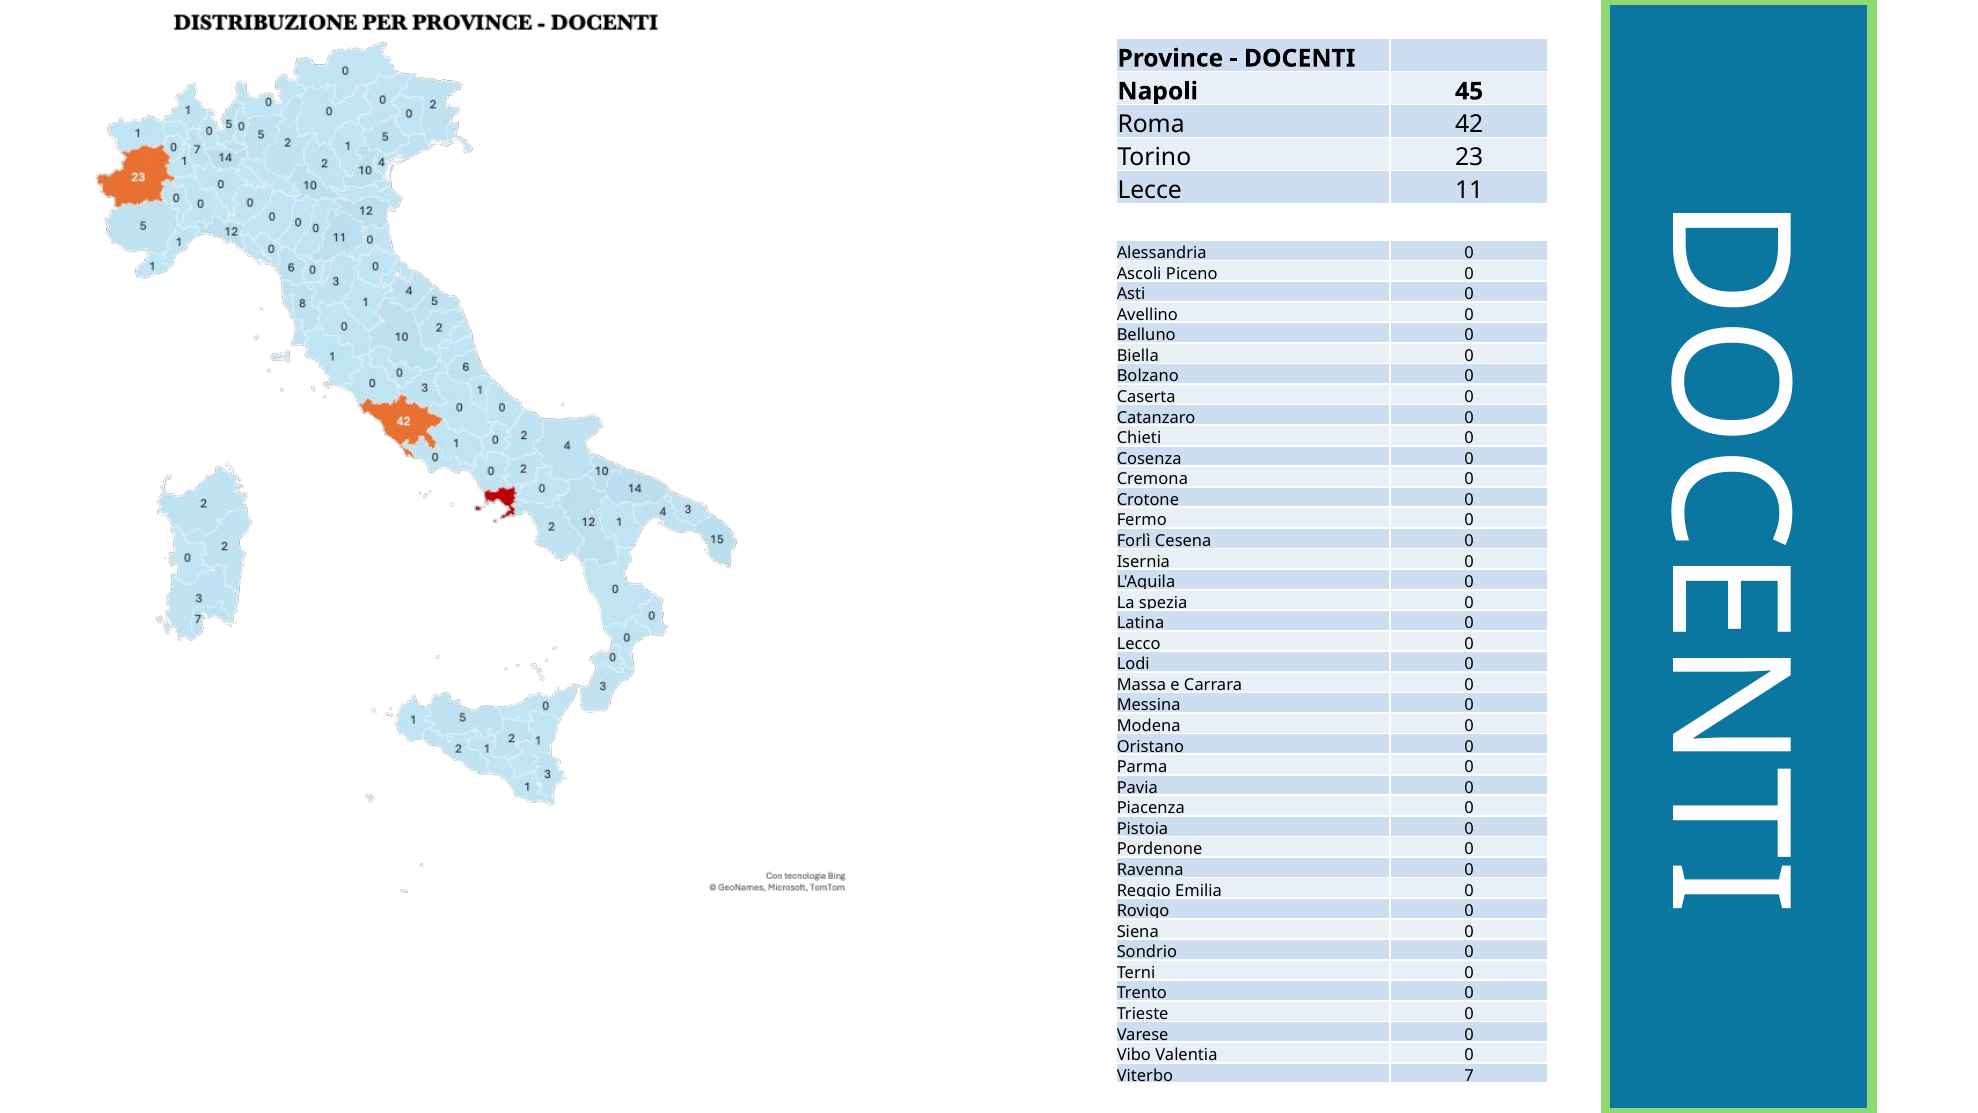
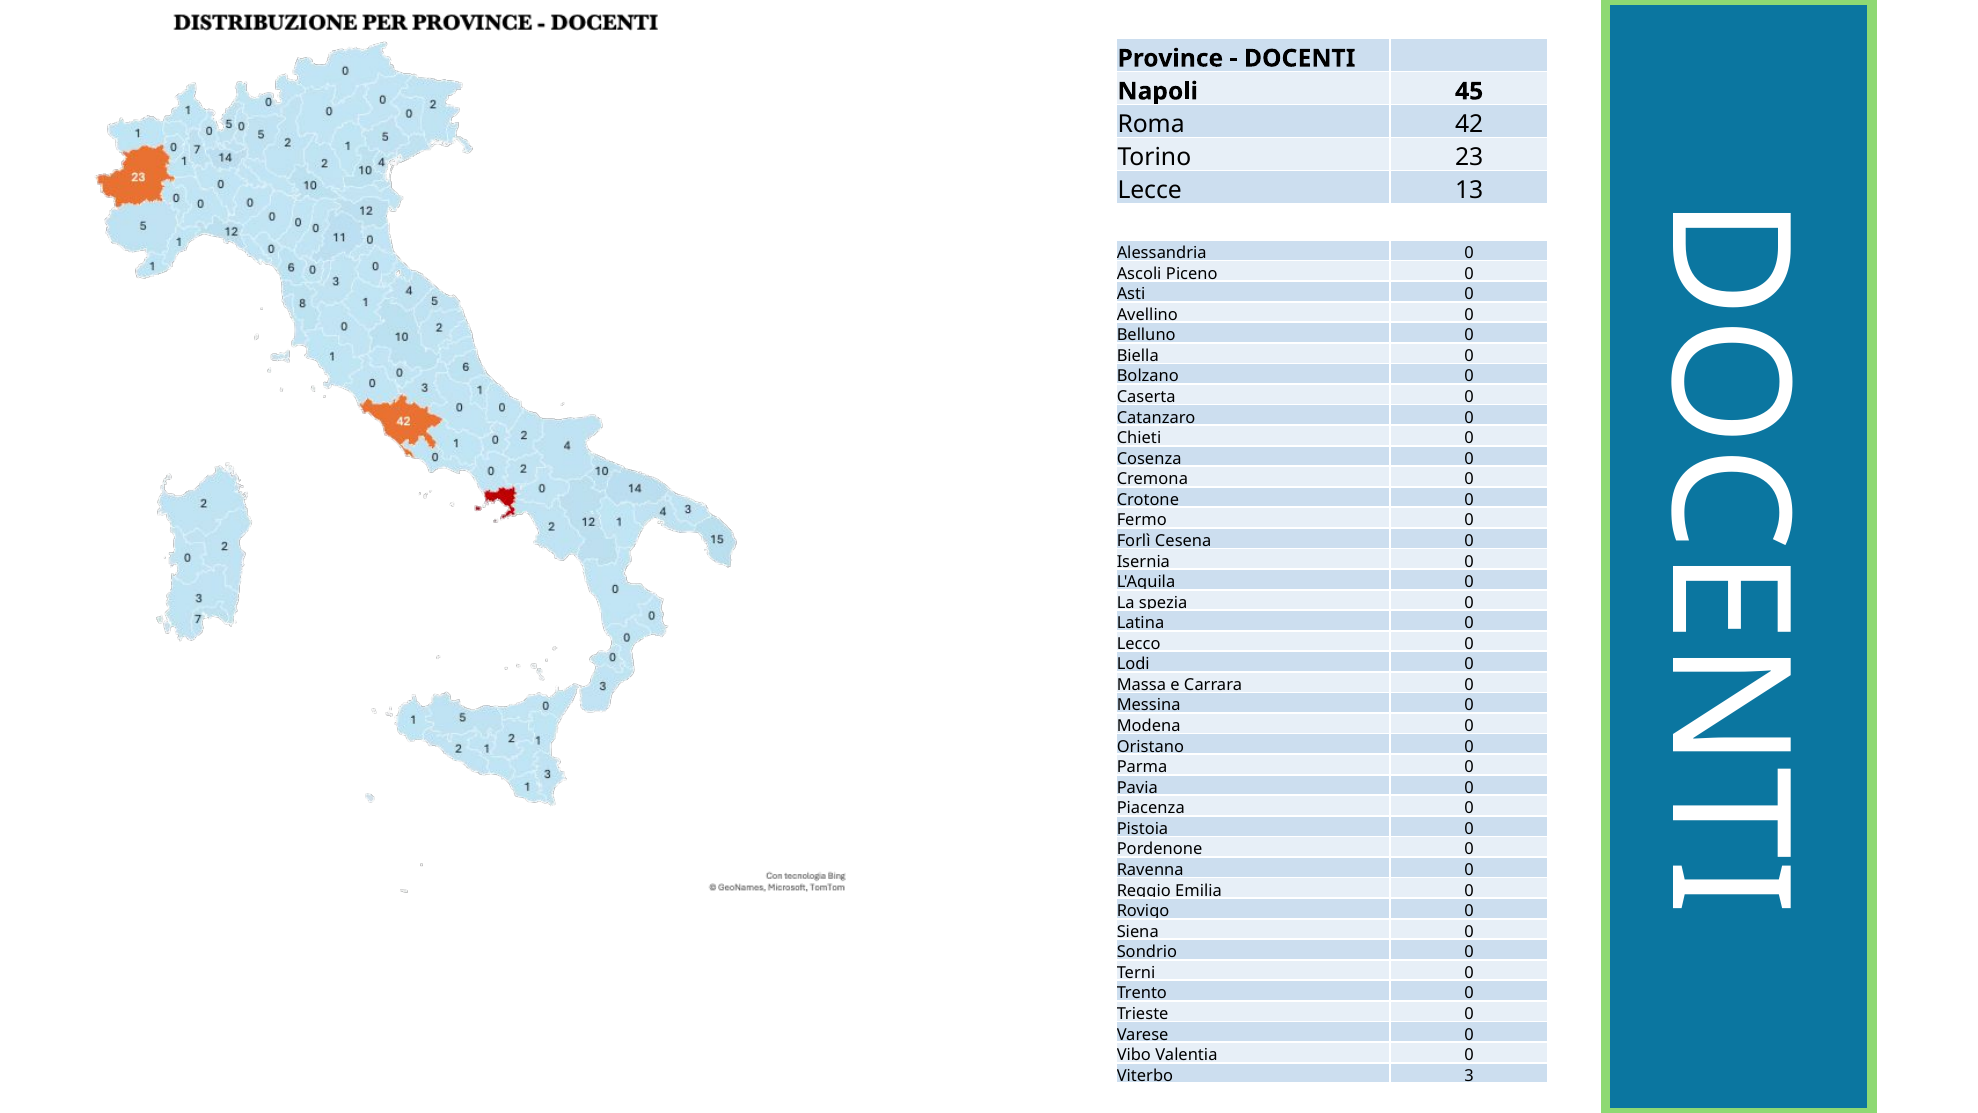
11: 11 -> 13 (1469, 190)
7: 7 -> 3 (1469, 1075)
